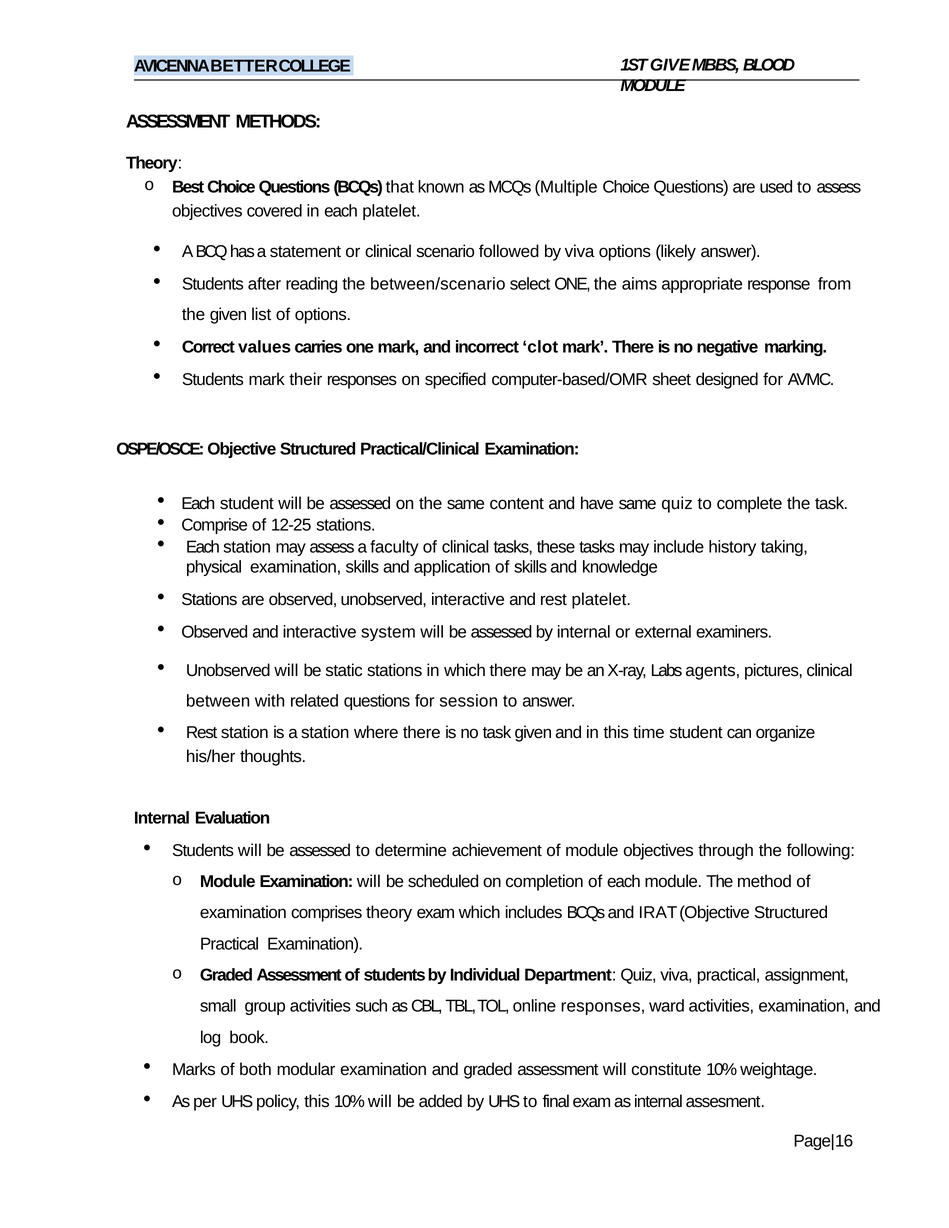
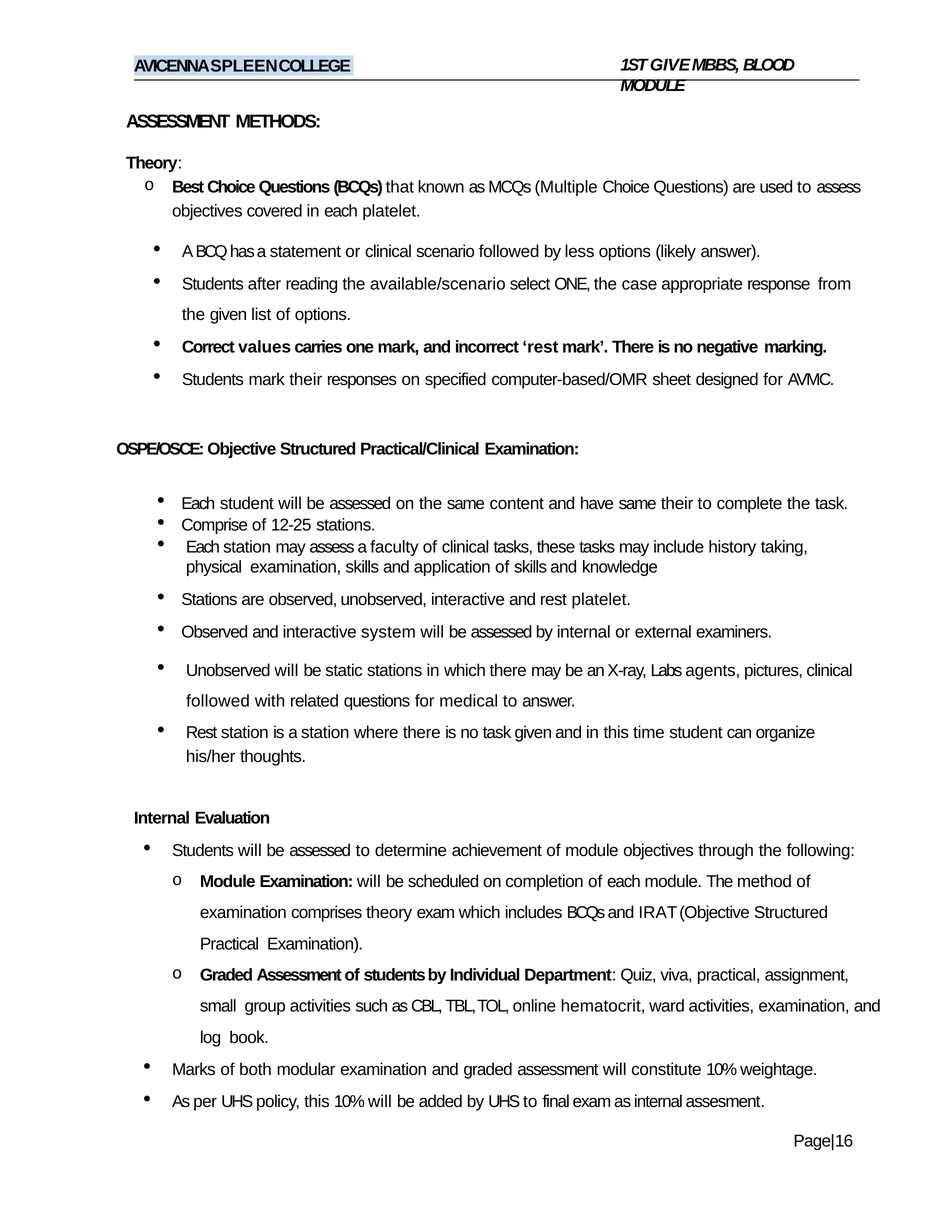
BETTER: BETTER -> SPLEEN (244, 66)
by viva: viva -> less (580, 252)
between/scenario: between/scenario -> available/scenario (438, 284)
aims: aims -> case (639, 284)
incorrect clot: clot -> rest (540, 347)
same quiz: quiz -> their (677, 504)
between: between -> followed (218, 701)
session: session -> medical (469, 701)
online responses: responses -> hematocrit (603, 1006)
